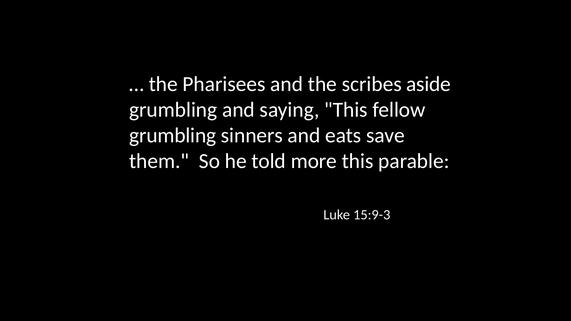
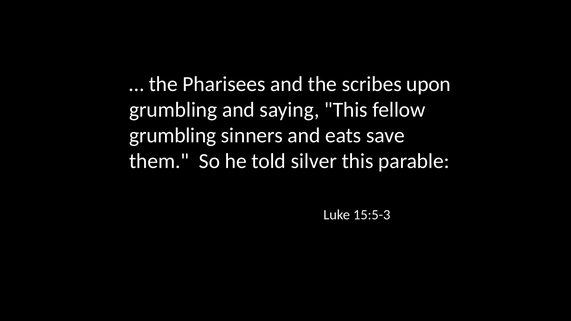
aside: aside -> upon (428, 84)
more: more -> silver (314, 161)
15:9-3: 15:9-3 -> 15:5-3 (372, 215)
